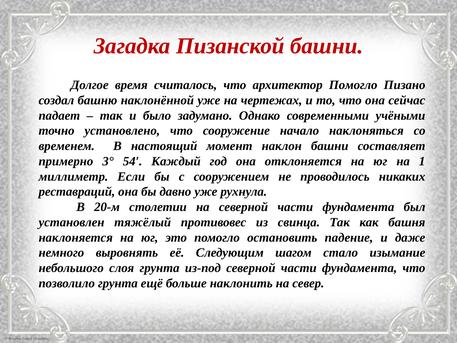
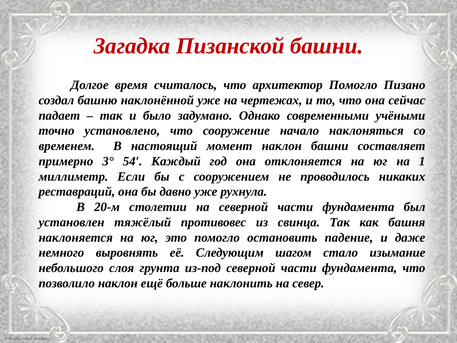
позволило грунта: грунта -> наклон (118, 283)
